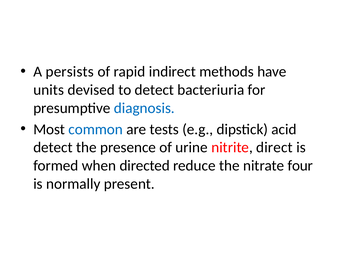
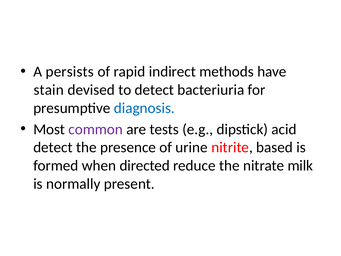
units: units -> stain (49, 90)
common colour: blue -> purple (96, 129)
direct: direct -> based (275, 147)
four: four -> milk (300, 166)
